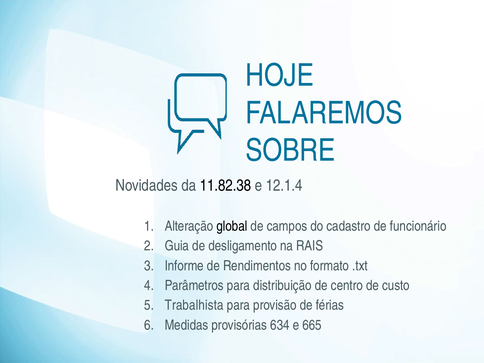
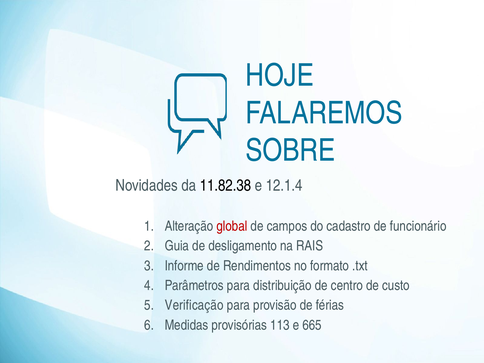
global colour: black -> red (232, 226)
Trabalhista: Trabalhista -> Verificação (194, 305)
634: 634 -> 113 (280, 325)
